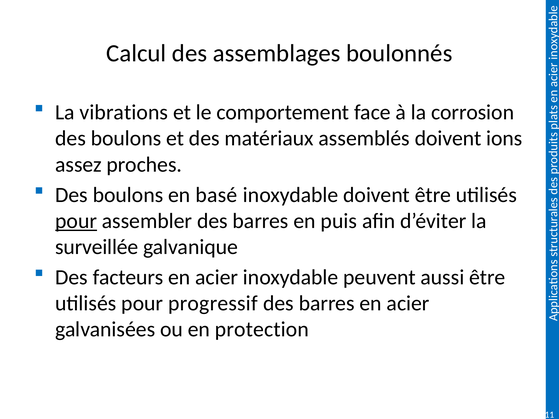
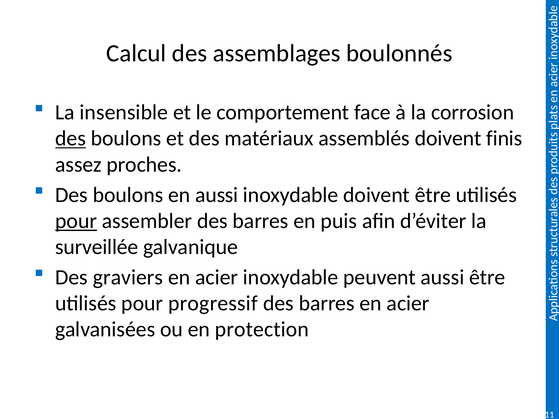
vibrations: vibrations -> insensible (124, 113)
des underline: none -> present (71, 139)
ions: ions -> finis (504, 139)
en basé: basé -> aussi (217, 195)
facteurs: facteurs -> graviers (128, 277)
